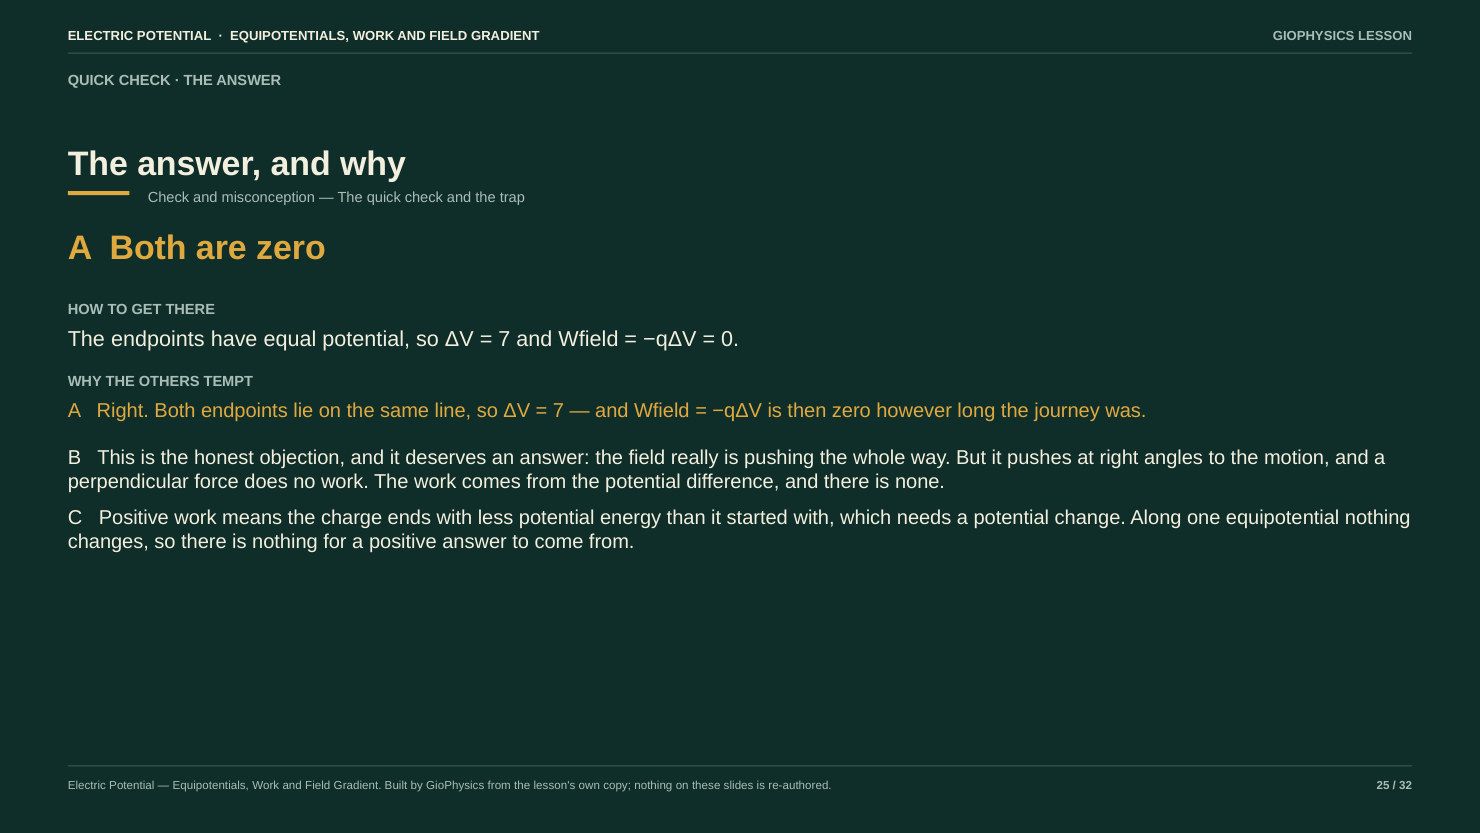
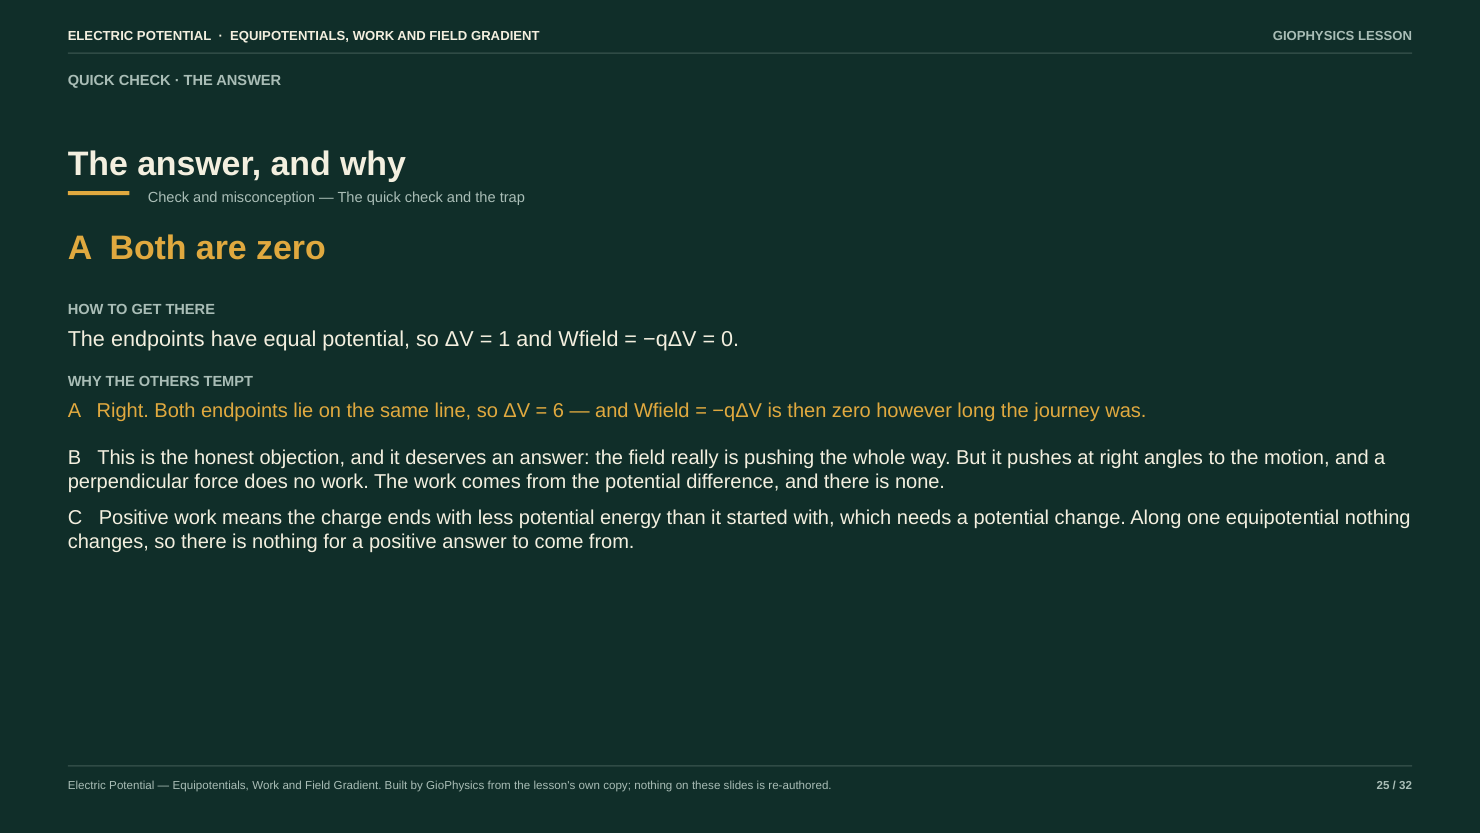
7: 7 -> 1 (504, 340)
7: 7 -> 6 (558, 410)
